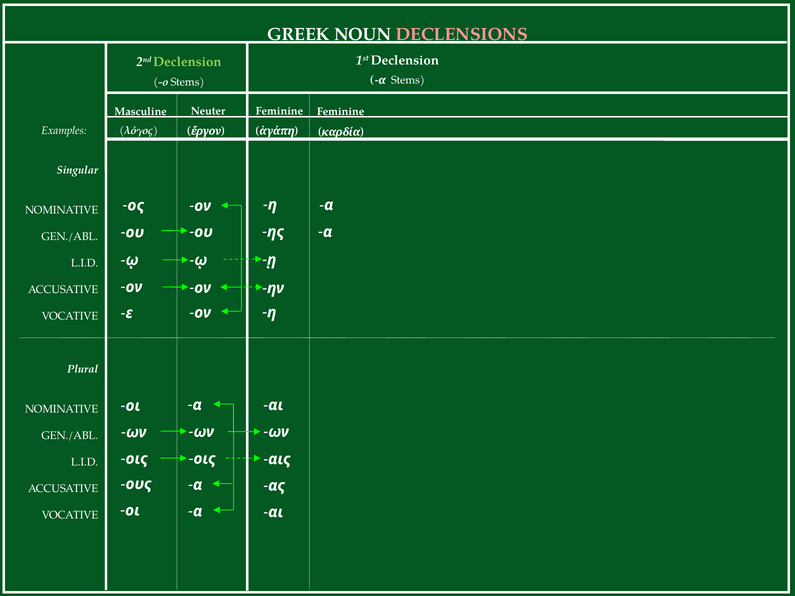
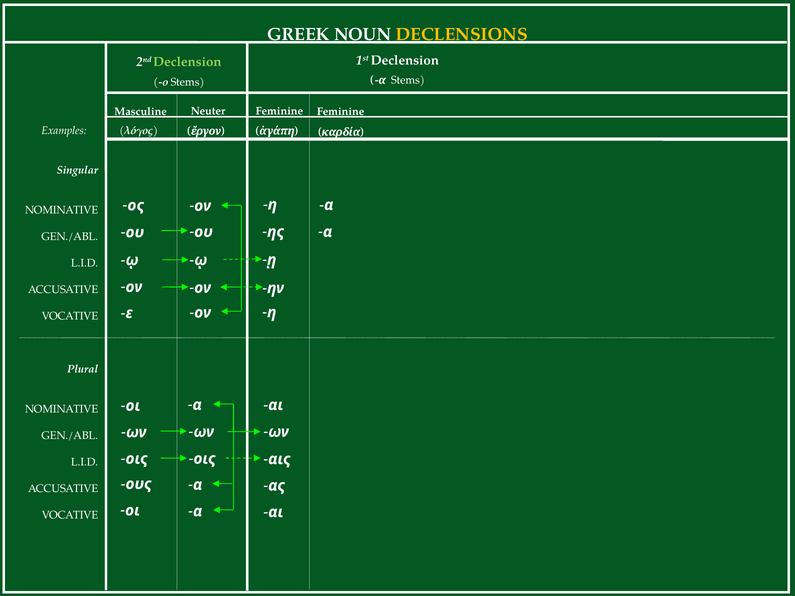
DECLENSIONS colour: pink -> yellow (462, 34)
